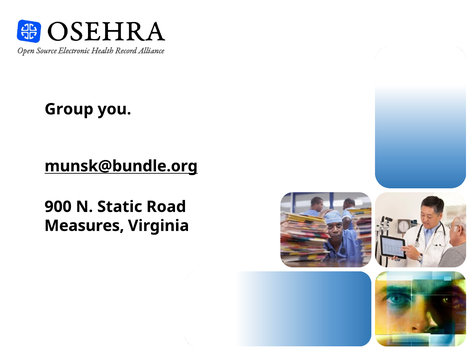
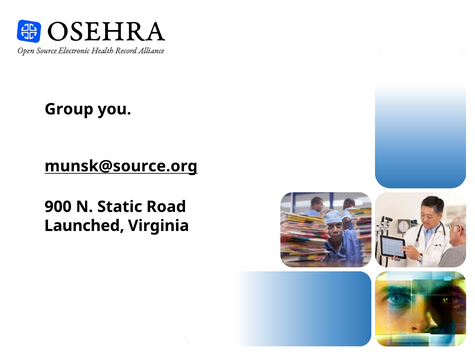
munsk@bundle.org: munsk@bundle.org -> munsk@source.org (121, 166)
Measures: Measures -> Launched (84, 226)
